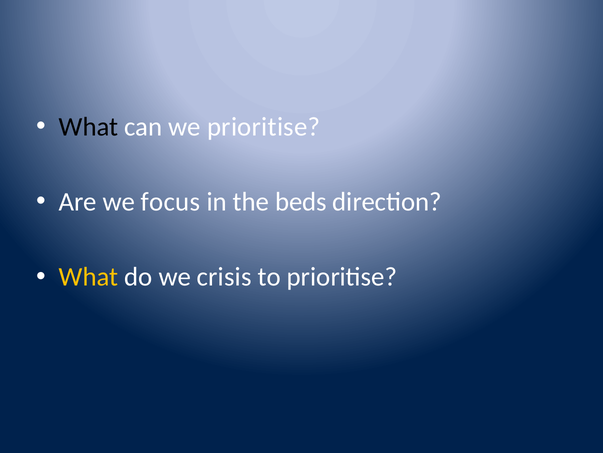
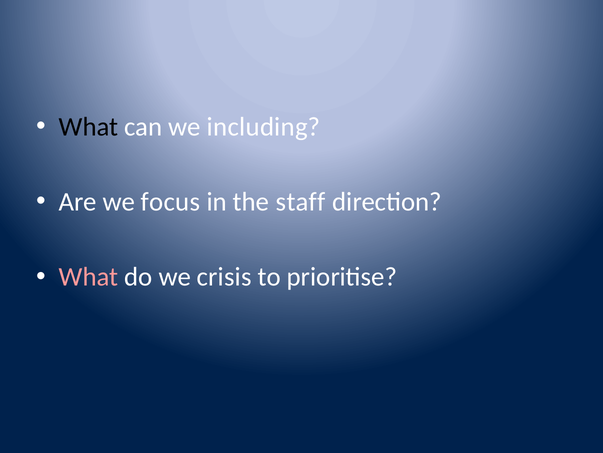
we prioritise: prioritise -> including (264, 126)
beds: beds -> staff (301, 202)
What colour: yellow -> pink (89, 277)
